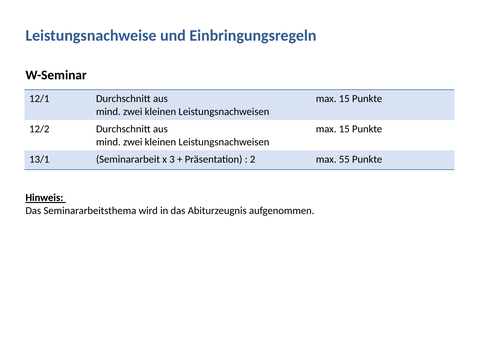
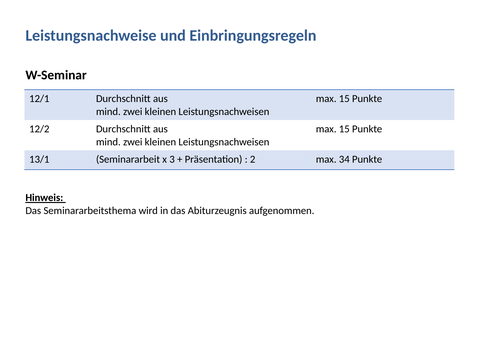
55: 55 -> 34 (344, 159)
